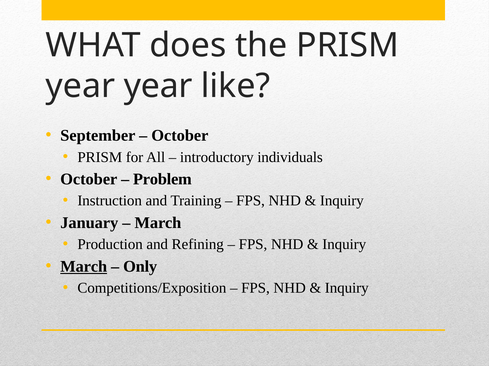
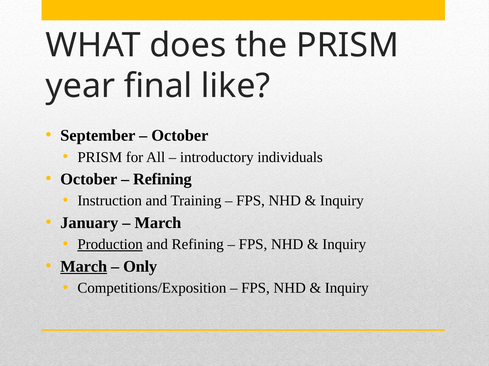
year year: year -> final (158, 86)
Problem: Problem -> Refining (162, 179)
Production underline: none -> present (110, 245)
